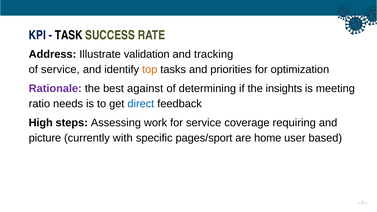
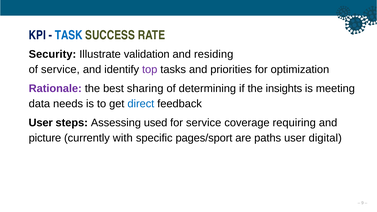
TASK colour: black -> blue (69, 35)
Address: Address -> Security (52, 54)
tracking: tracking -> residing (214, 54)
top colour: orange -> purple (150, 69)
against: against -> sharing (145, 89)
ratio: ratio -> data (39, 104)
High: High -> User (41, 123)
work: work -> used (156, 123)
home: home -> paths (268, 138)
based: based -> digital (325, 138)
